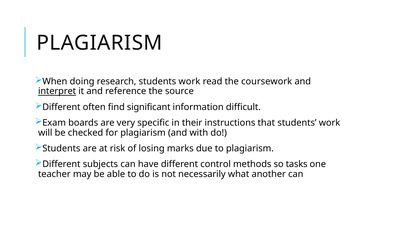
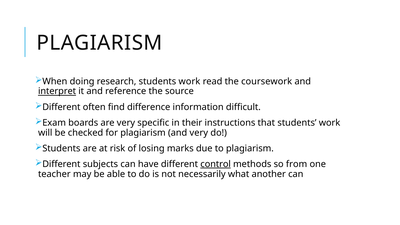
significant: significant -> difference (149, 107)
and with: with -> very (199, 133)
control underline: none -> present (216, 164)
tasks: tasks -> from (297, 164)
